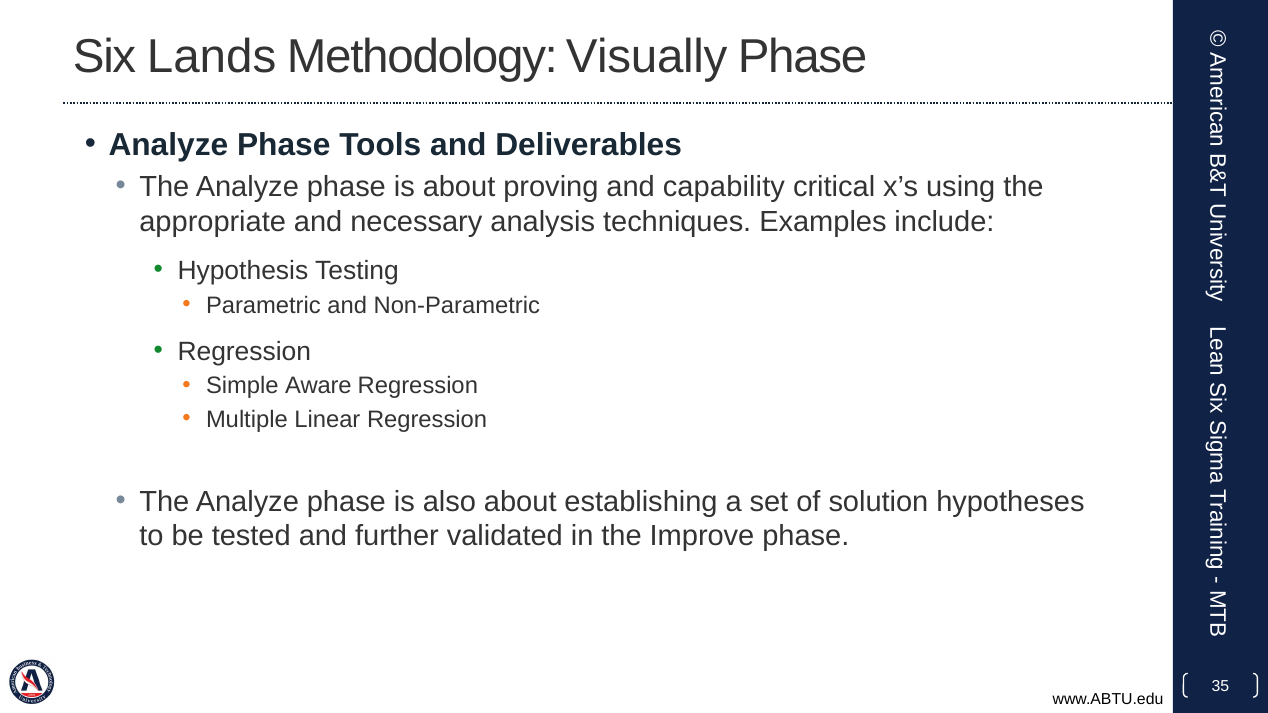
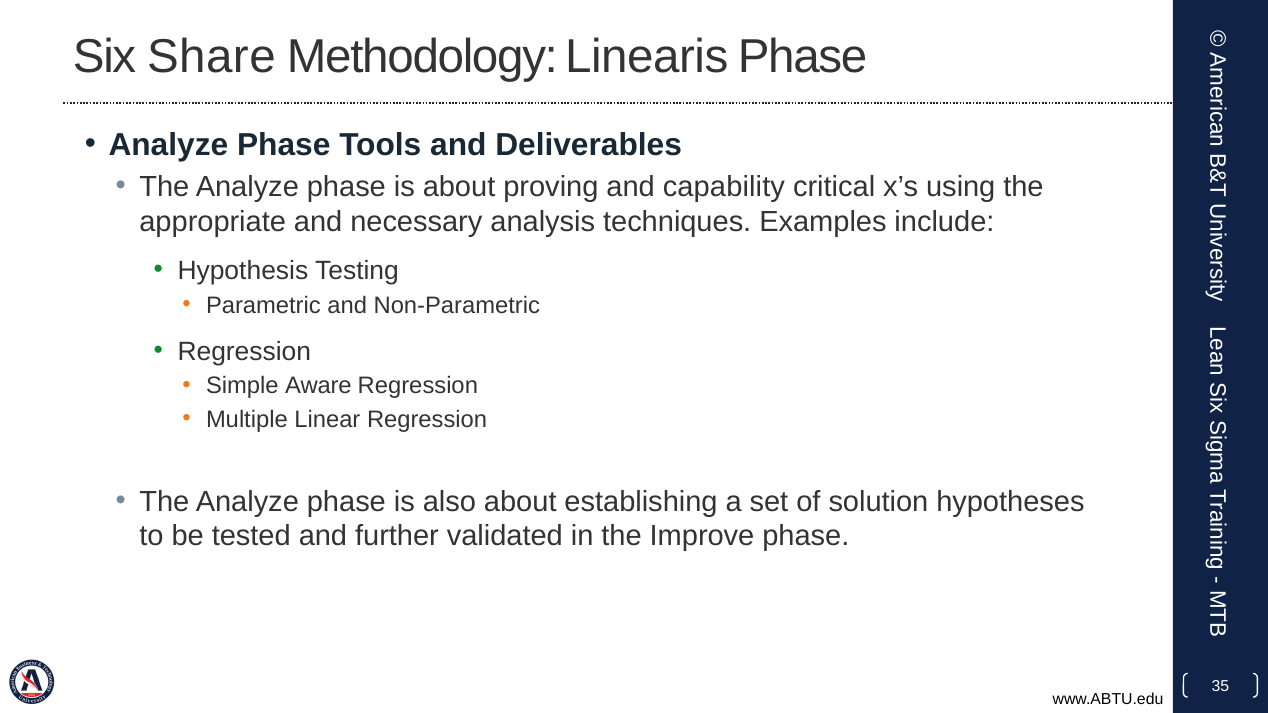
Lands: Lands -> Share (211, 56)
Visually: Visually -> Linearis (647, 56)
